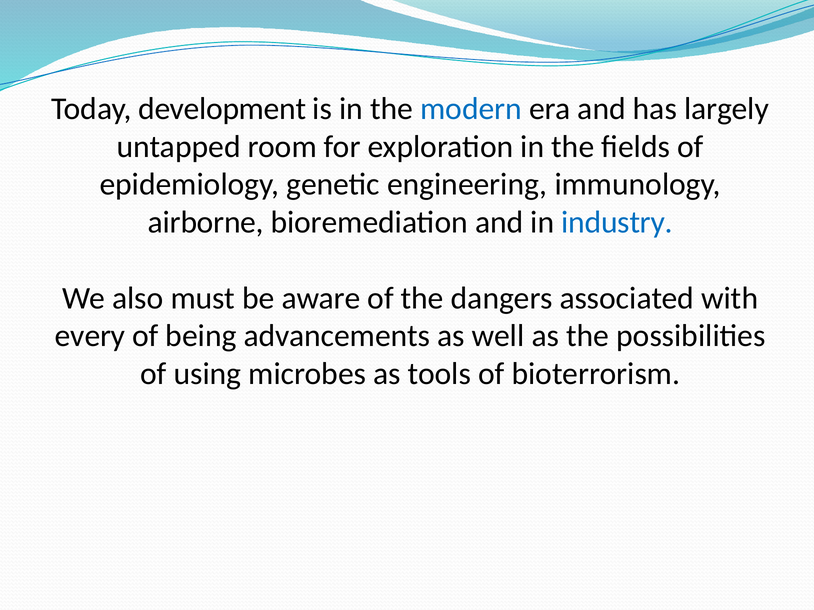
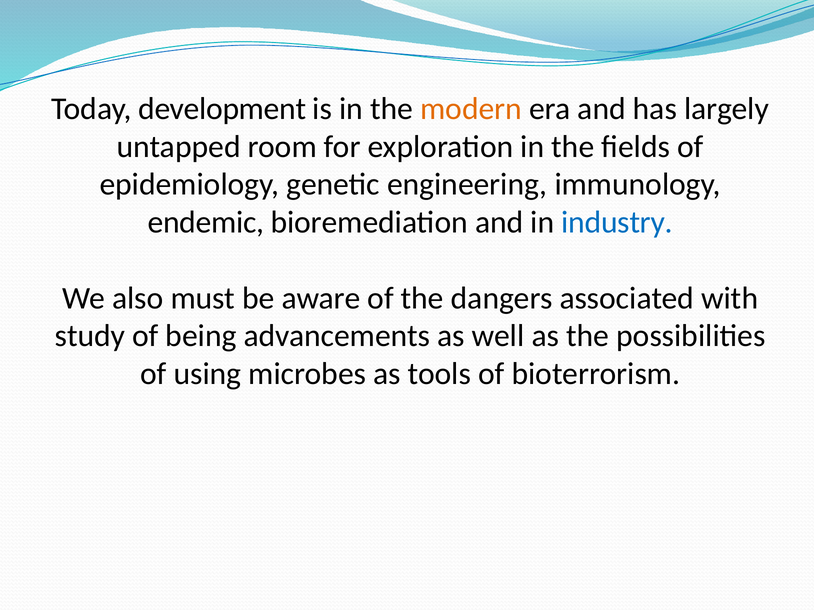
modern colour: blue -> orange (471, 109)
airborne: airborne -> endemic (206, 223)
every: every -> study (90, 336)
